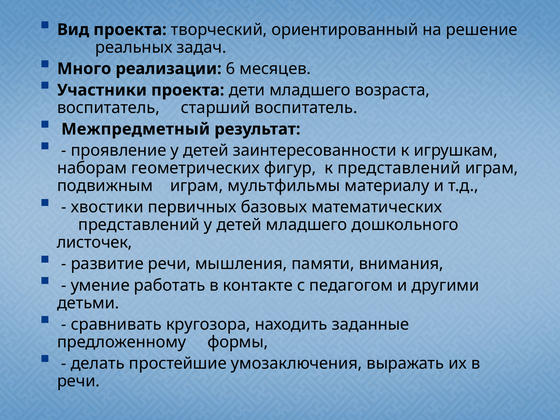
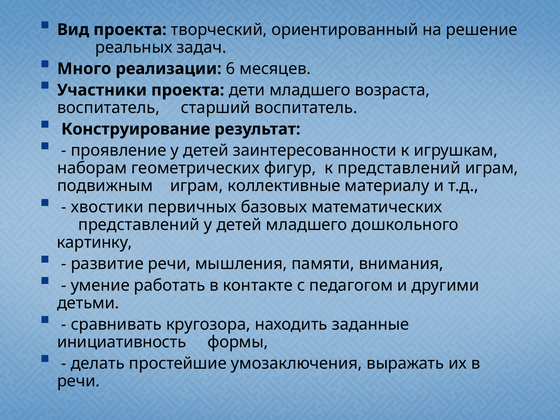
Межпредметный: Межпредметный -> Конструирование (136, 129)
мультфильмы: мультфильмы -> коллективные (284, 186)
листочек: листочек -> картинку (95, 243)
предложенному: предложенному -> инициативность (122, 342)
